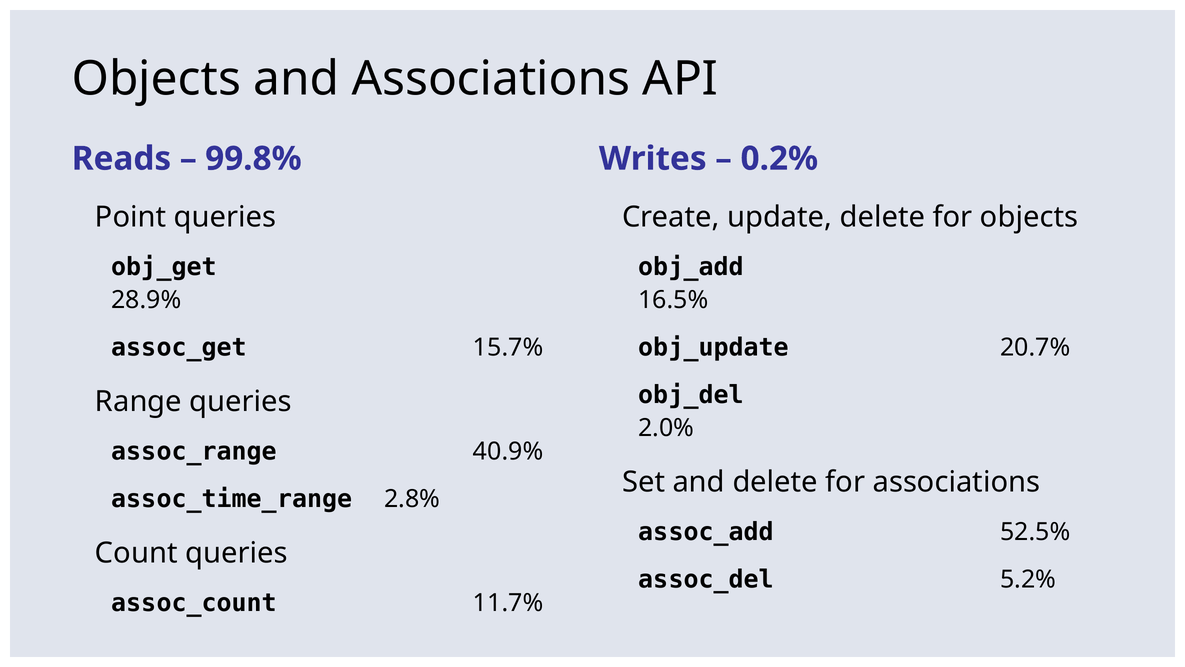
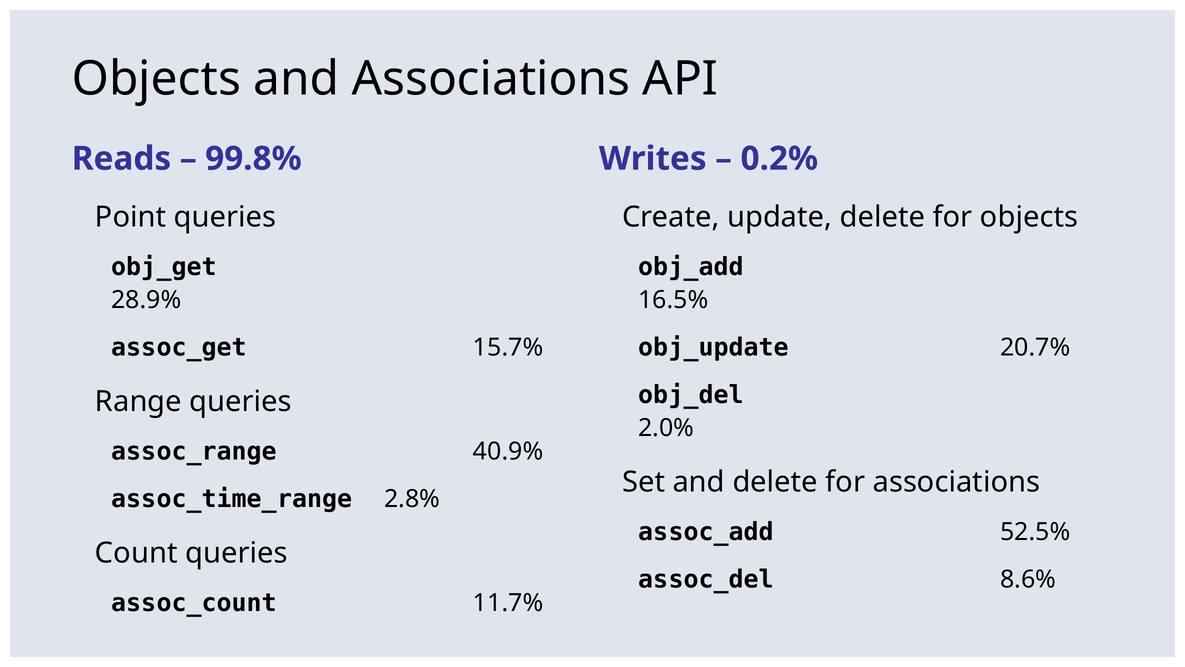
5.2%: 5.2% -> 8.6% (1028, 579)
